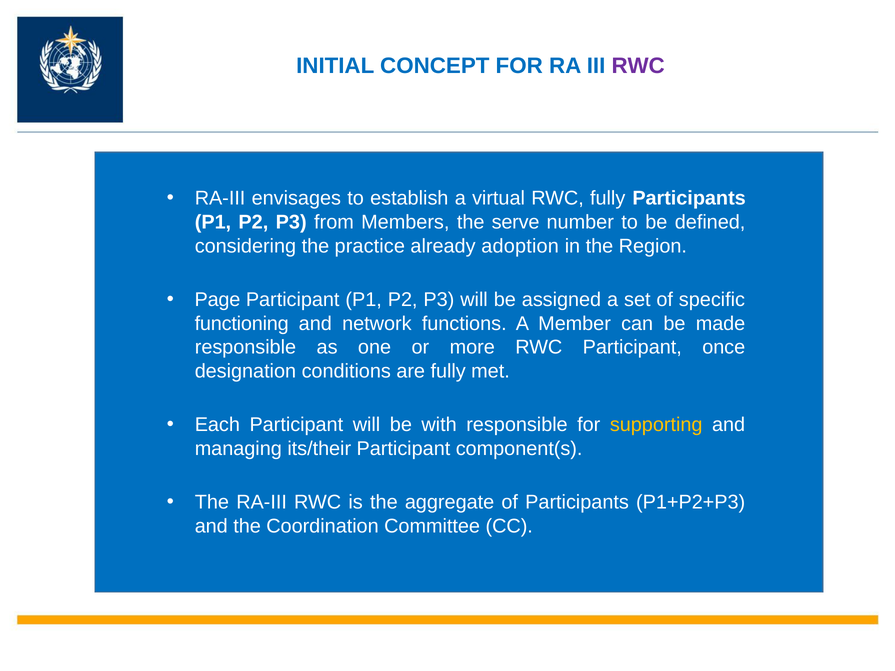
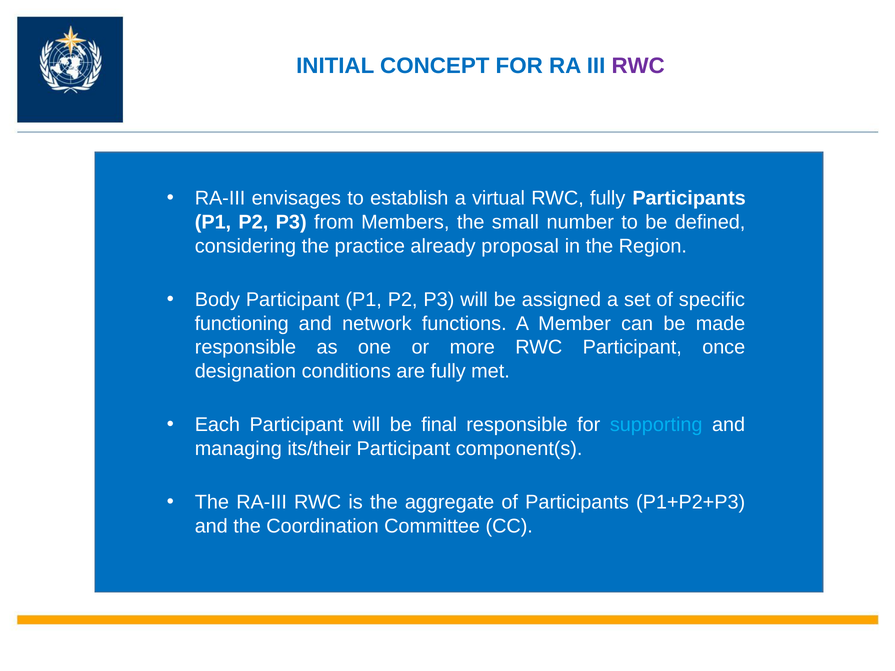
serve: serve -> small (515, 222)
adoption: adoption -> proposal (520, 246)
Page: Page -> Body (217, 300)
with: with -> final (439, 425)
supporting colour: yellow -> light blue (656, 425)
